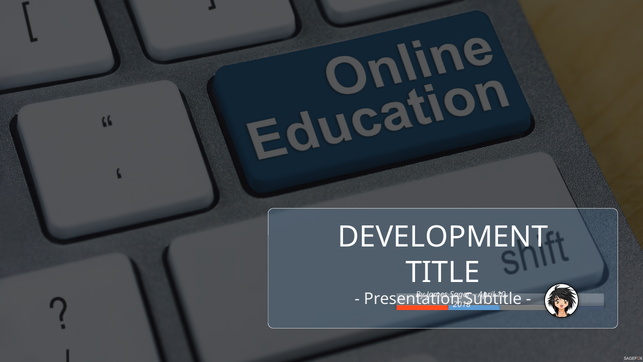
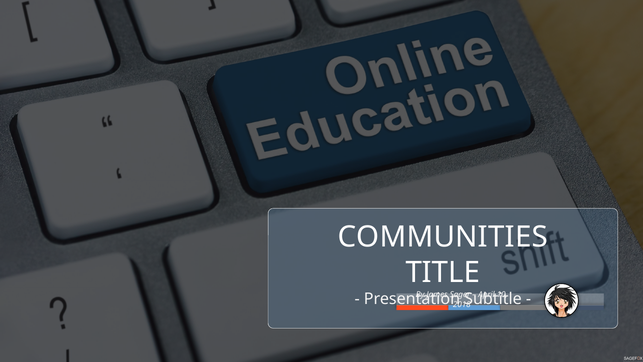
DEVELOPMENT: DEVELOPMENT -> COMMUNITIES (443, 237)
